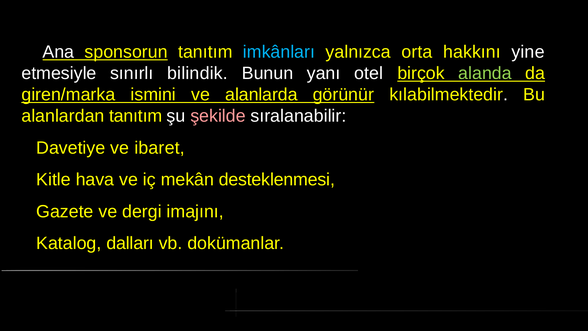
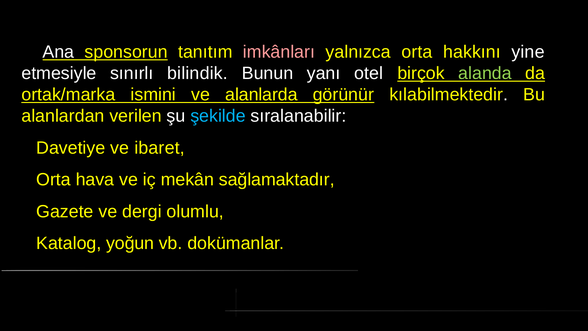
imkânları colour: light blue -> pink (279, 52)
giren/marka: giren/marka -> ortak/marka (68, 95)
alanlardan tanıtım: tanıtım -> verilen (136, 116)
şekilde colour: pink -> light blue (218, 116)
Kitle: Kitle -> Orta (54, 180)
desteklenmesi: desteklenmesi -> sağlamaktadır (277, 180)
imajını: imajını -> olumlu (195, 211)
dalları: dalları -> yoğun (130, 243)
